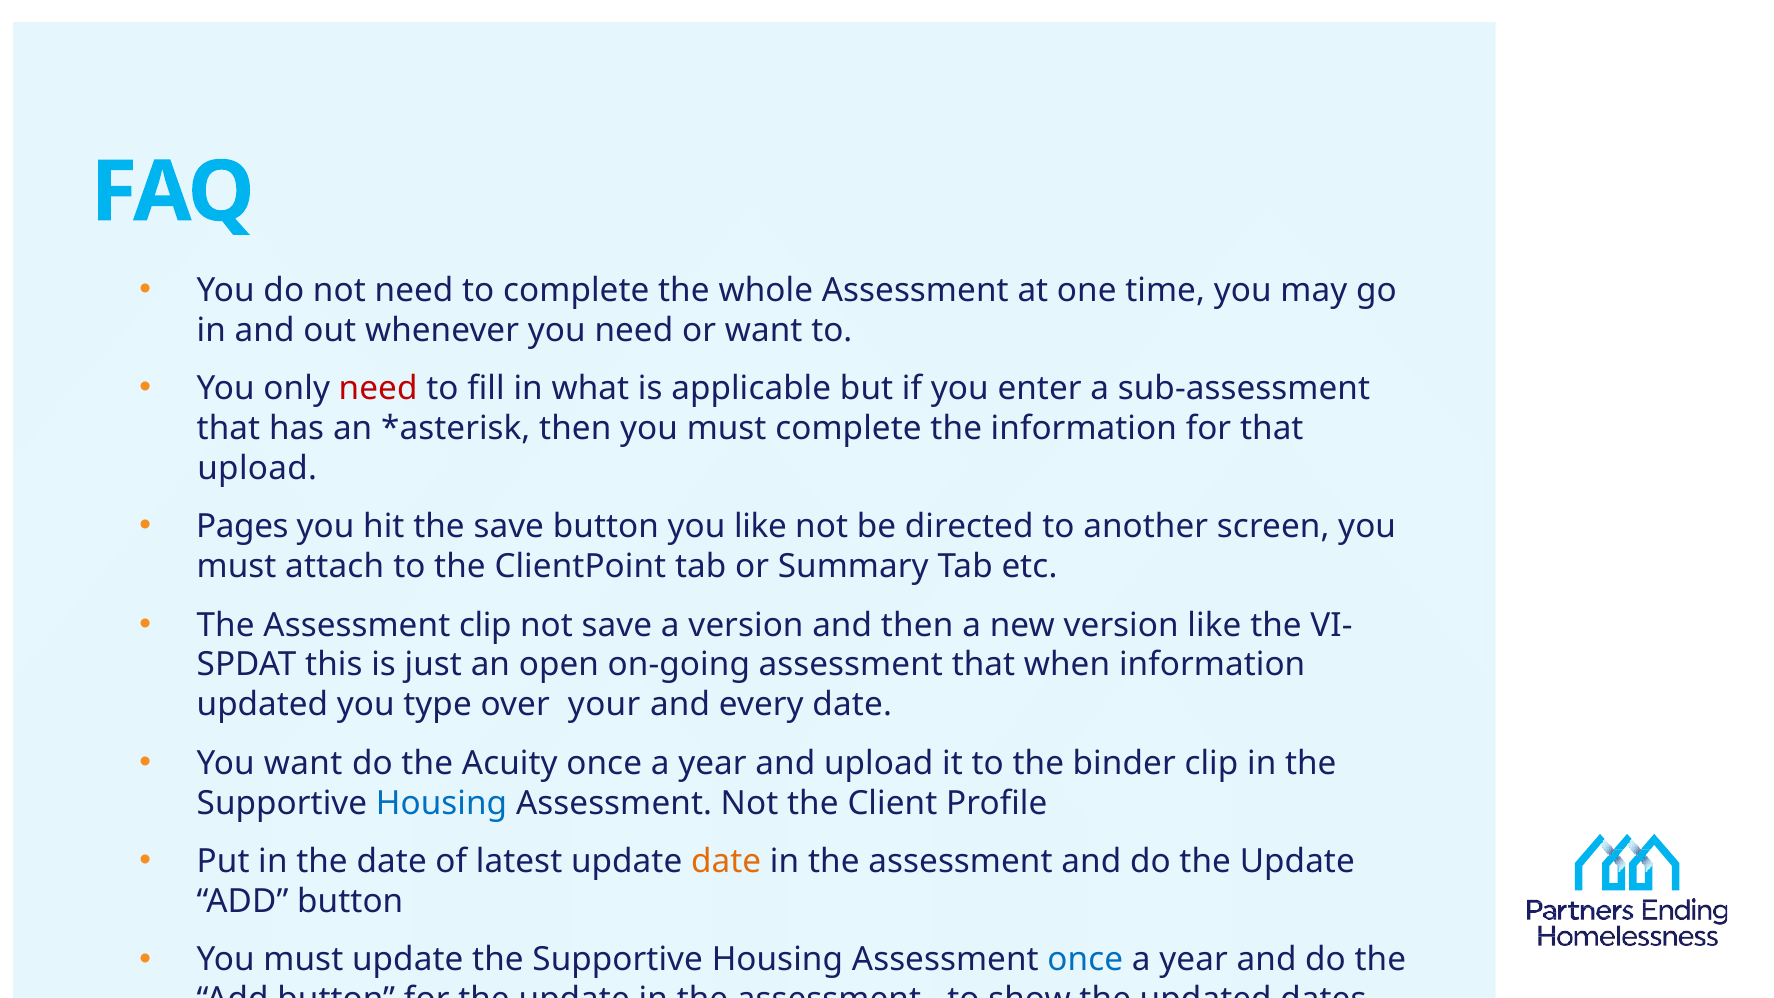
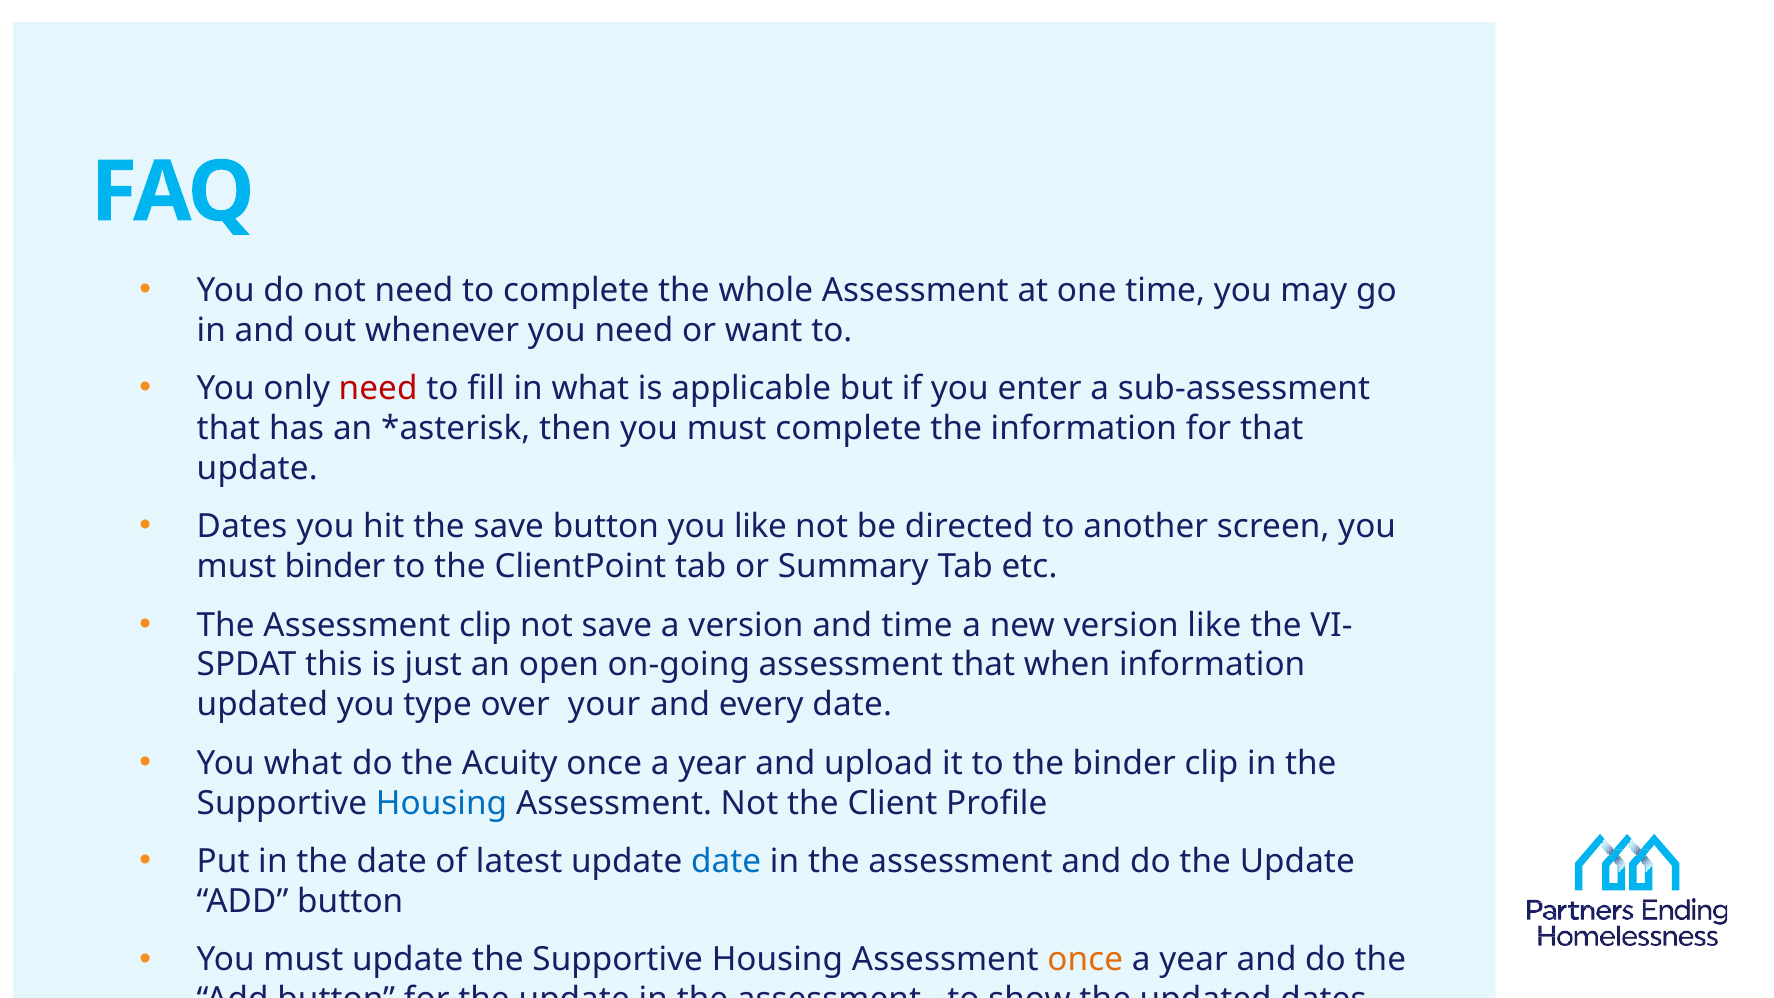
upload: upload -> update (257, 468)
Pages: Pages -> Dates (242, 527)
must attach: attach -> binder (335, 567)
and then: then -> time (917, 625)
You want: want -> what (303, 763)
date colour: orange -> blue (726, 862)
once colour: blue -> orange (1085, 960)
